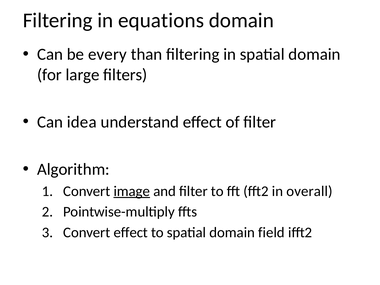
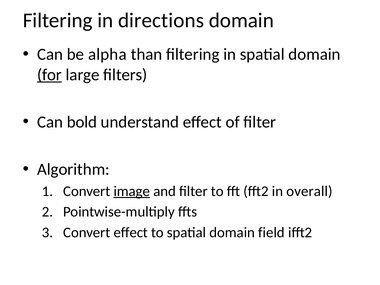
equations: equations -> directions (161, 20)
every: every -> alpha (107, 54)
for underline: none -> present (49, 75)
idea: idea -> bold (82, 122)
